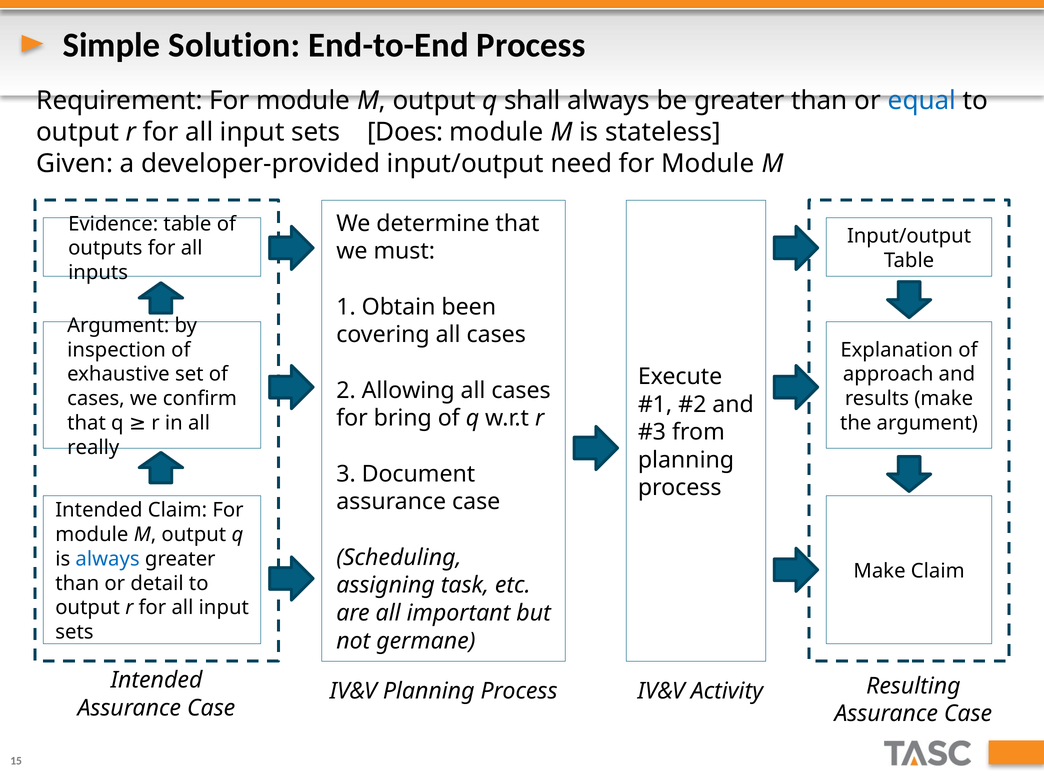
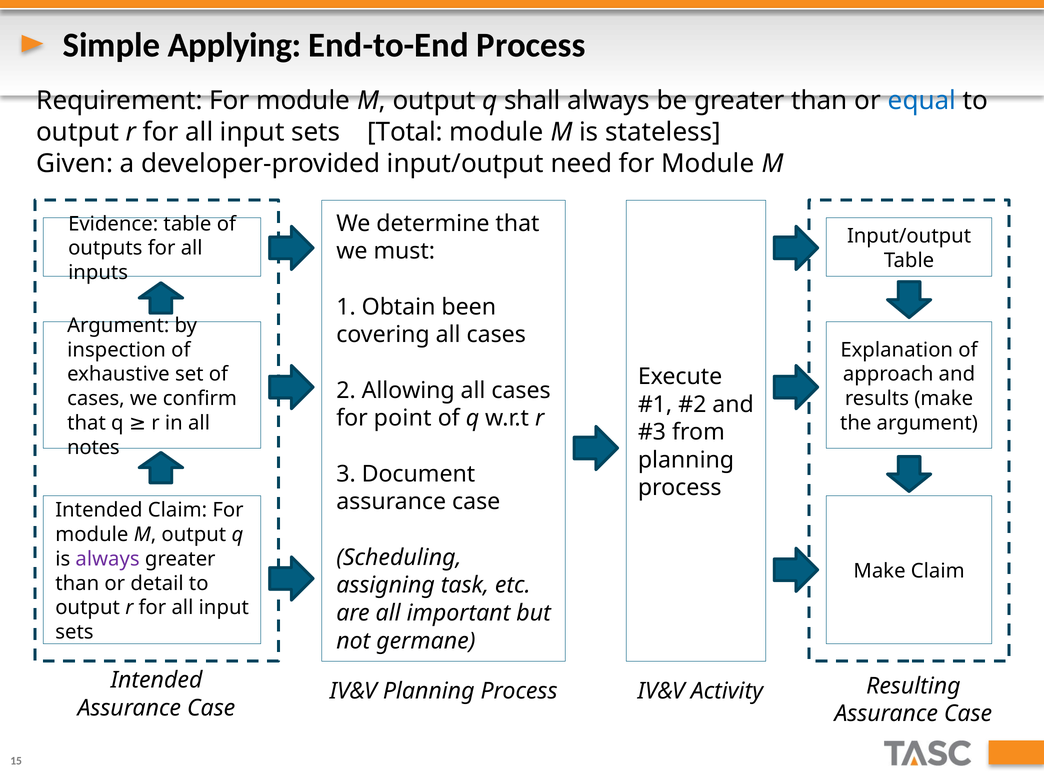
Solution: Solution -> Applying (235, 45)
Does: Does -> Total (405, 132)
bring: bring -> point (403, 418)
really: really -> notes (93, 447)
always colour: blue -> purple (108, 559)
